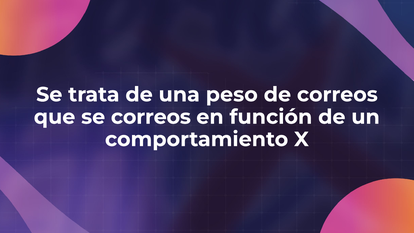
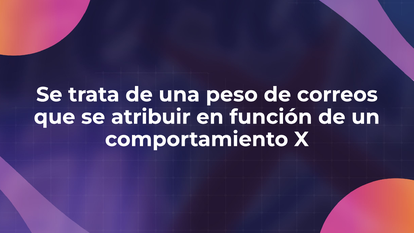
se correos: correos -> atribuir (151, 117)
